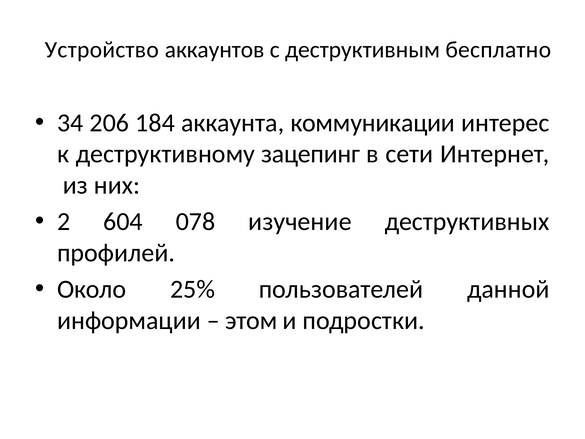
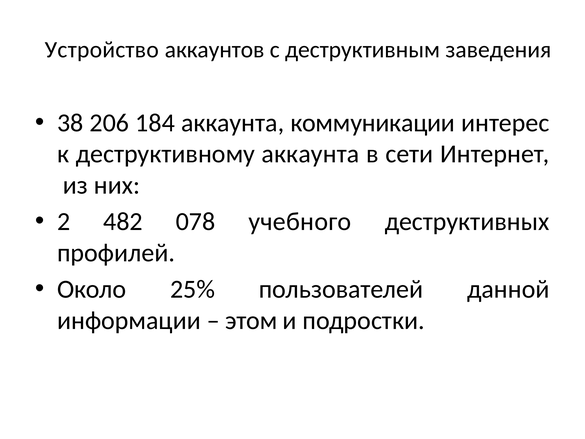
бесплатно: бесплатно -> заведения (498, 50)
34: 34 -> 38 (70, 123)
деструктивному зацепинг: зацепинг -> аккаунта (310, 154)
604: 604 -> 482 (123, 222)
изучение: изучение -> учебного (300, 222)
